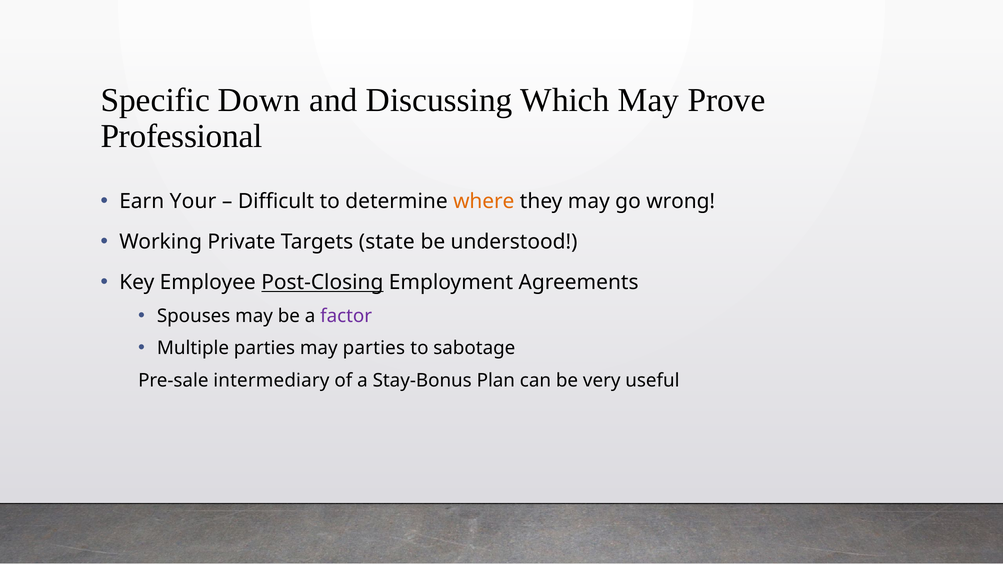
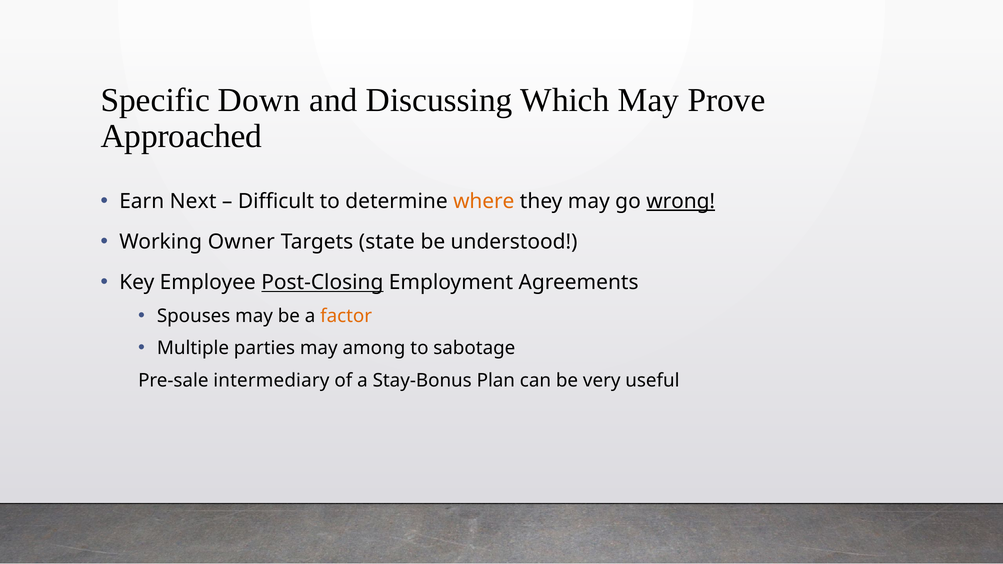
Professional: Professional -> Approached (181, 136)
Your: Your -> Next (193, 201)
wrong underline: none -> present (681, 201)
Private: Private -> Owner (241, 242)
factor colour: purple -> orange (346, 316)
may parties: parties -> among (374, 348)
